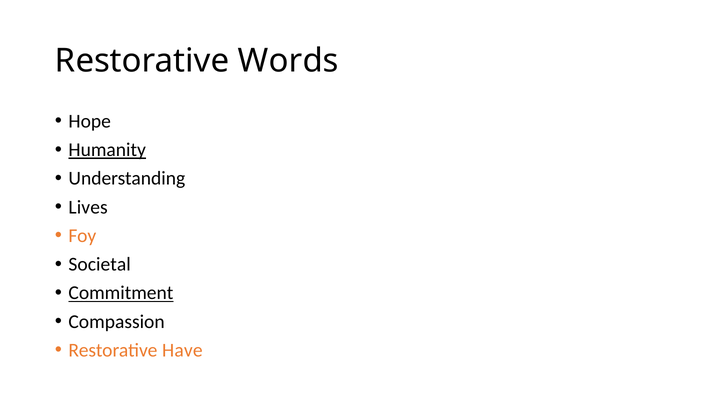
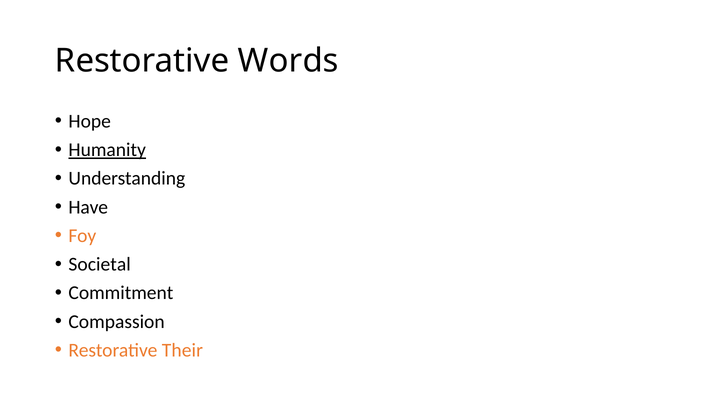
Lives: Lives -> Have (88, 207)
Commitment underline: present -> none (121, 293)
Have: Have -> Their (182, 350)
